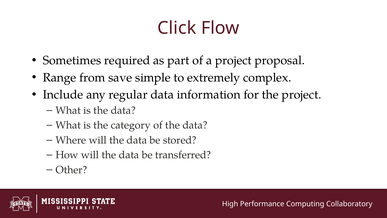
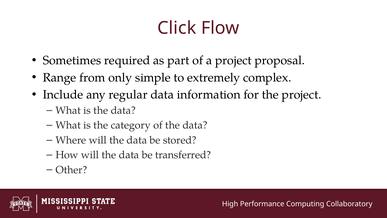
save: save -> only (120, 77)
